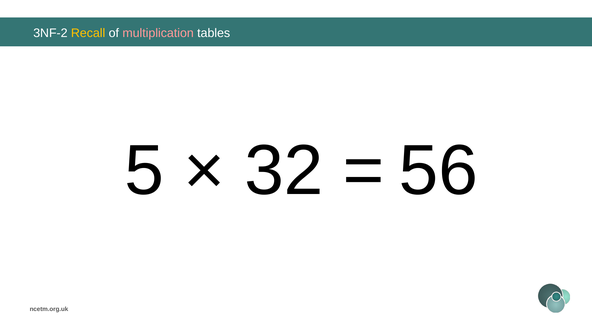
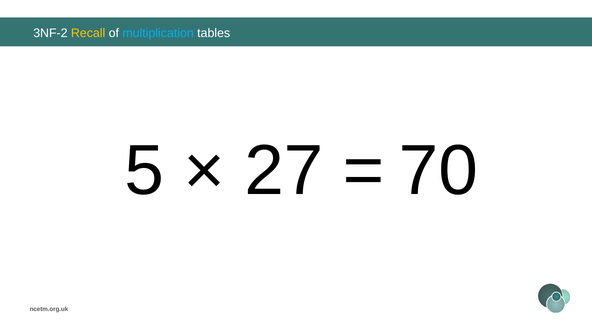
multiplication colour: pink -> light blue (158, 33)
32: 32 -> 27 (284, 171)
56: 56 -> 70 (438, 171)
